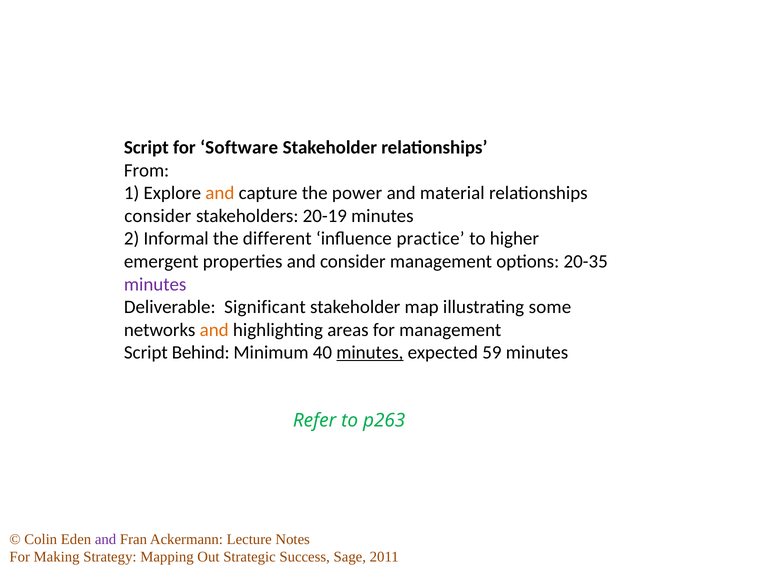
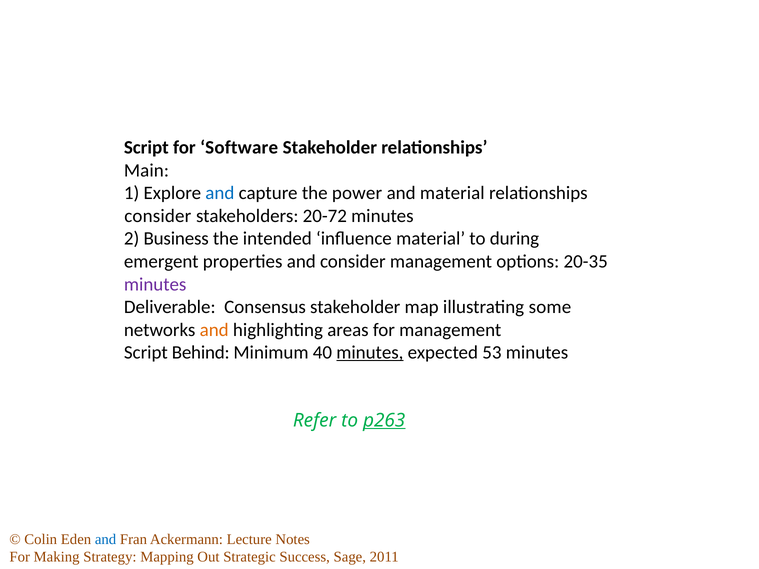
From: From -> Main (146, 171)
and colour: orange -> blue (220, 193)
20-19: 20-19 -> 20-72 (325, 216)
Informal: Informal -> Business (176, 239)
different: different -> intended (277, 239)
influence practice: practice -> material (431, 239)
higher: higher -> during (514, 239)
Significant: Significant -> Consensus (265, 307)
59: 59 -> 53 (492, 353)
p263 underline: none -> present (384, 421)
and colour: purple -> blue (106, 539)
